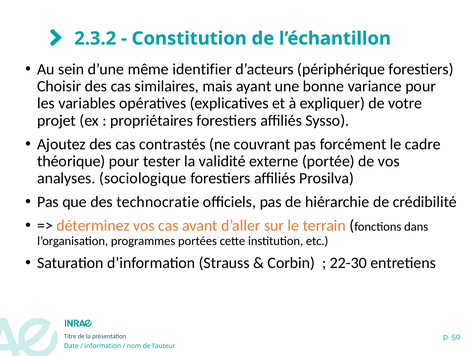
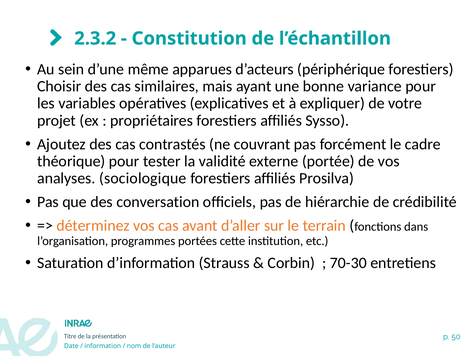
identifier: identifier -> apparues (202, 69)
technocratie: technocratie -> conversation (158, 202)
22-30: 22-30 -> 70-30 (348, 263)
